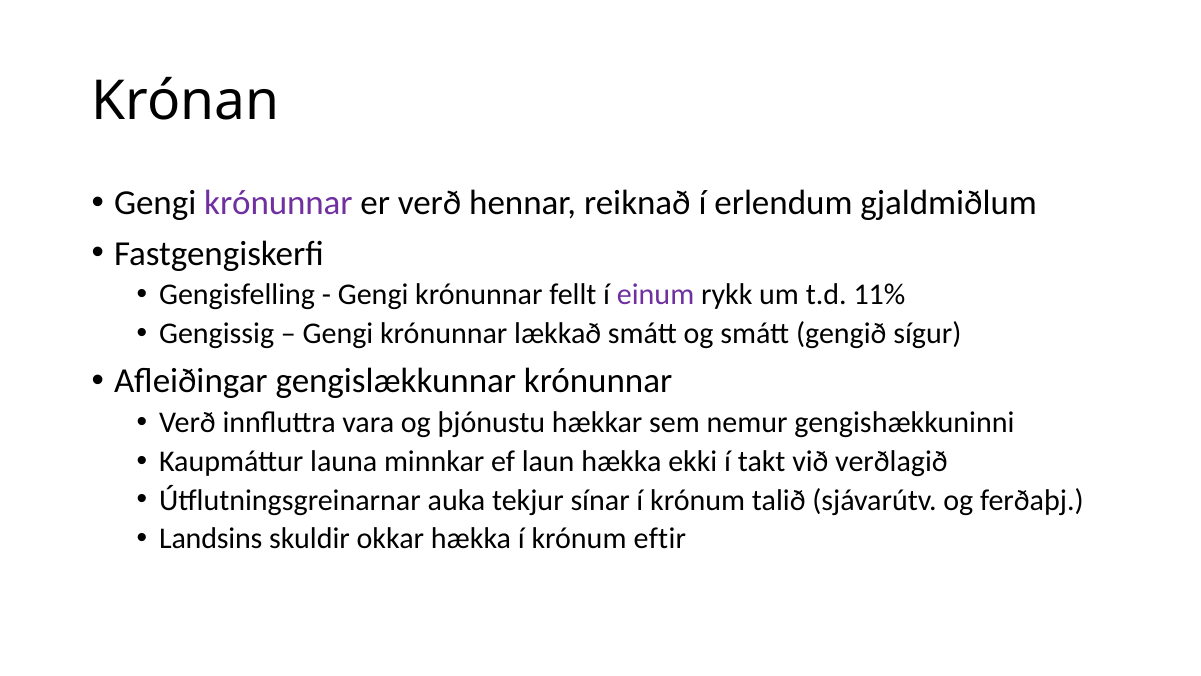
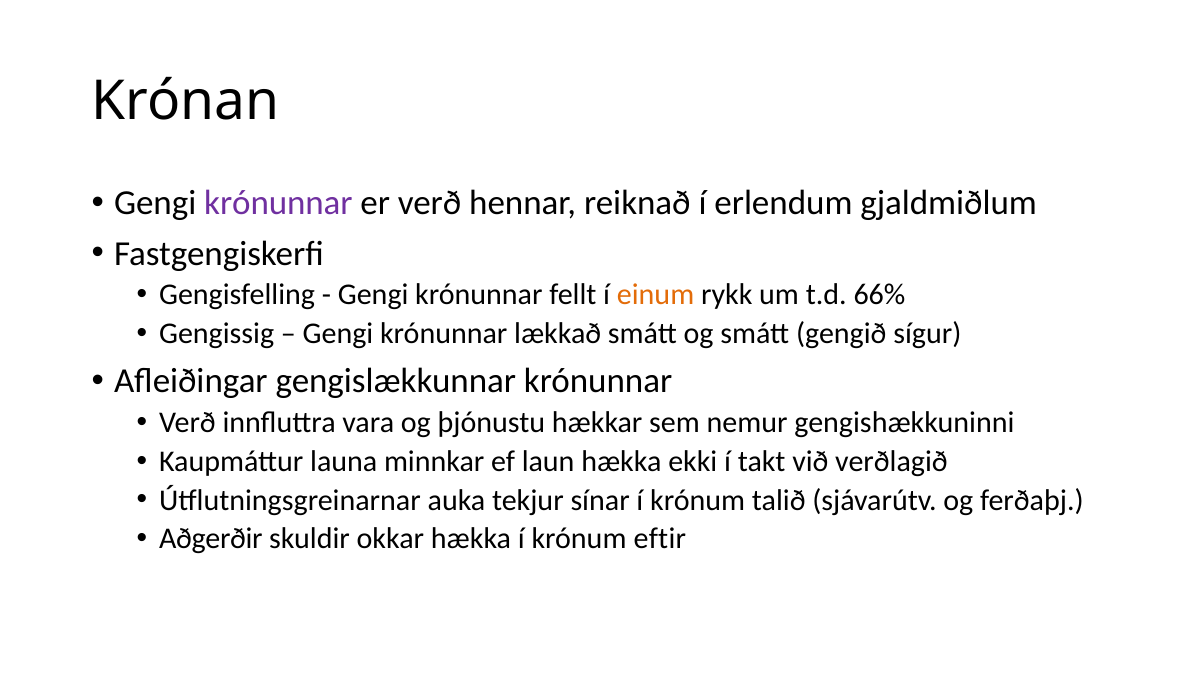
einum colour: purple -> orange (656, 295)
11%: 11% -> 66% (879, 295)
Landsins: Landsins -> Aðgerðir (211, 538)
